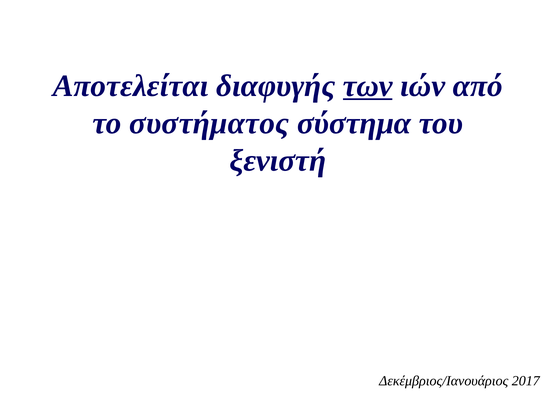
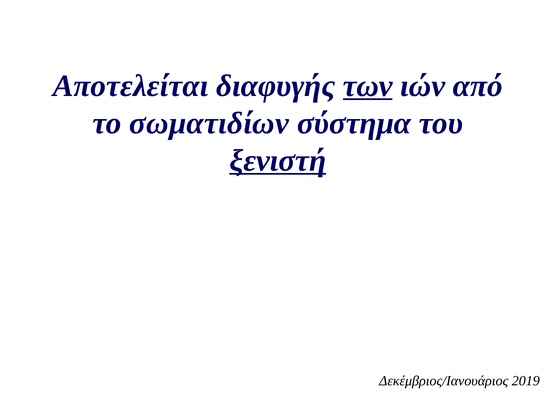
συστήματος: συστήματος -> σωματιδίων (209, 123)
ξενιστή underline: none -> present (278, 160)
2017: 2017 -> 2019 (526, 381)
